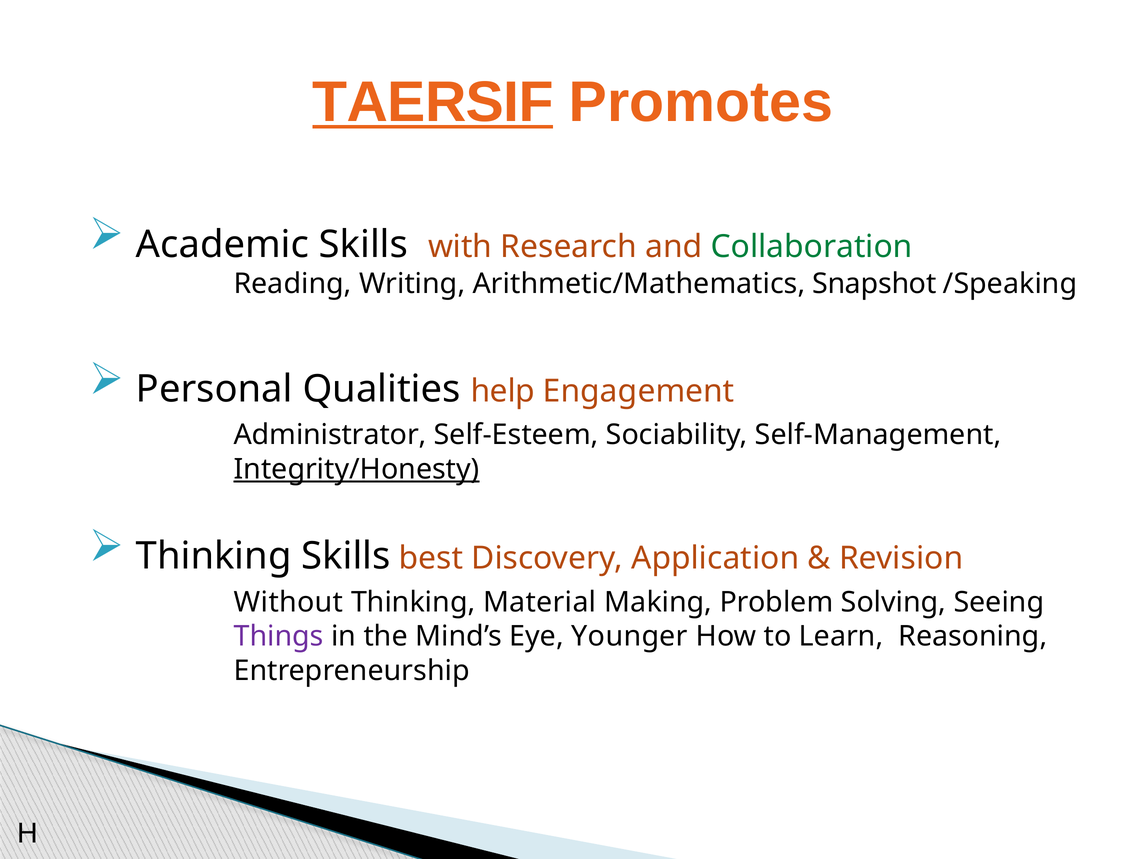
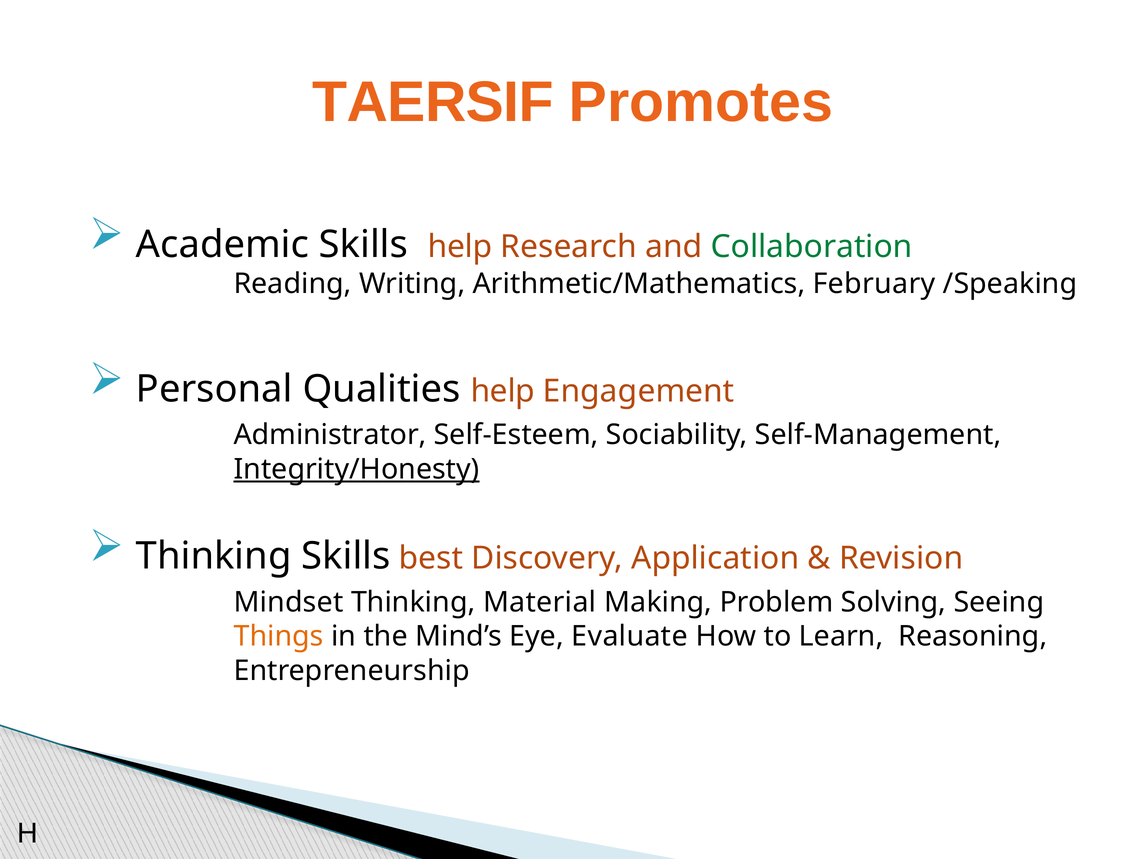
TAERSIF underline: present -> none (433, 102)
Skills with: with -> help (460, 247)
Snapshot: Snapshot -> February (874, 284)
Without: Without -> Mindset (289, 603)
Things colour: purple -> orange (279, 637)
Younger: Younger -> Evaluate (630, 637)
